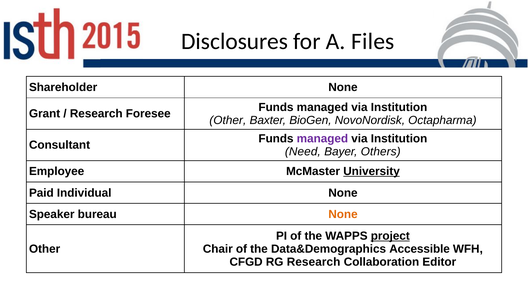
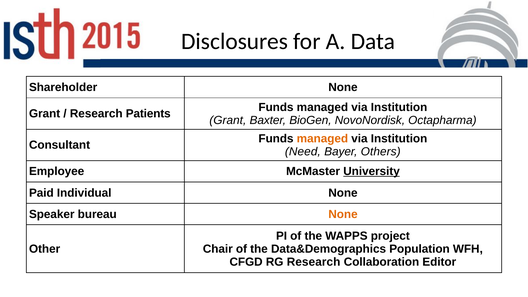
Files: Files -> Data (373, 41)
Foresee: Foresee -> Patients (148, 114)
Other: Other -> Grant (228, 120)
managed colour: purple -> orange (322, 139)
project underline: present -> none (390, 236)
Accessible: Accessible -> Population (419, 249)
